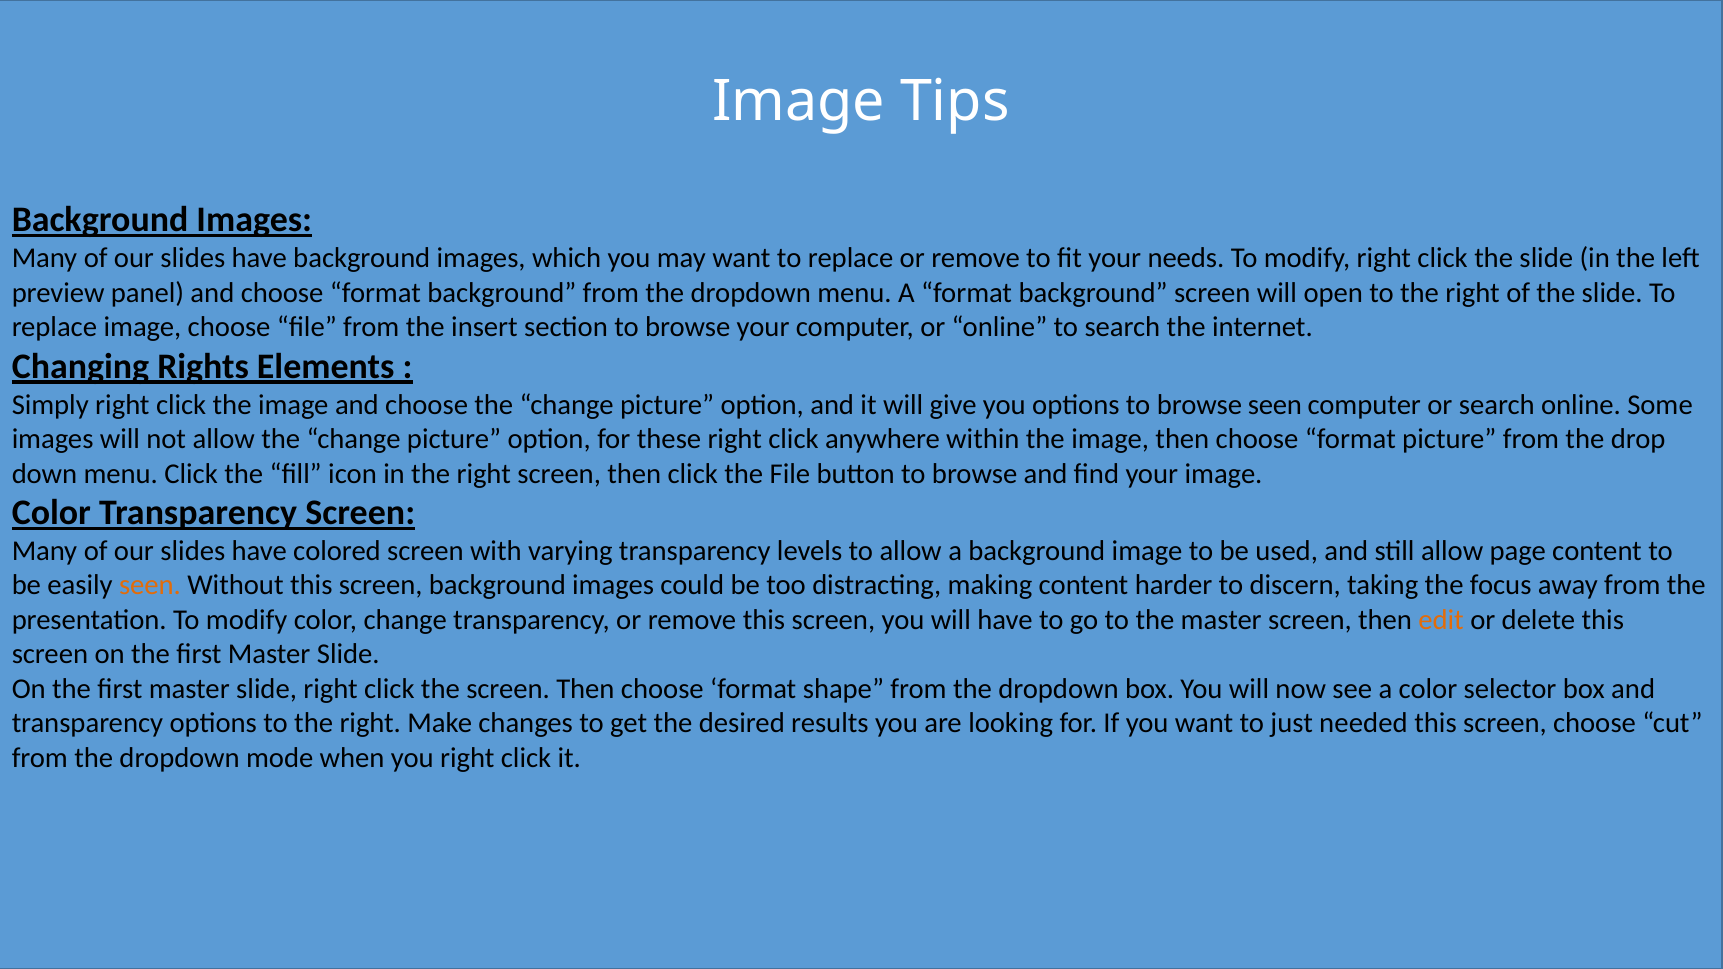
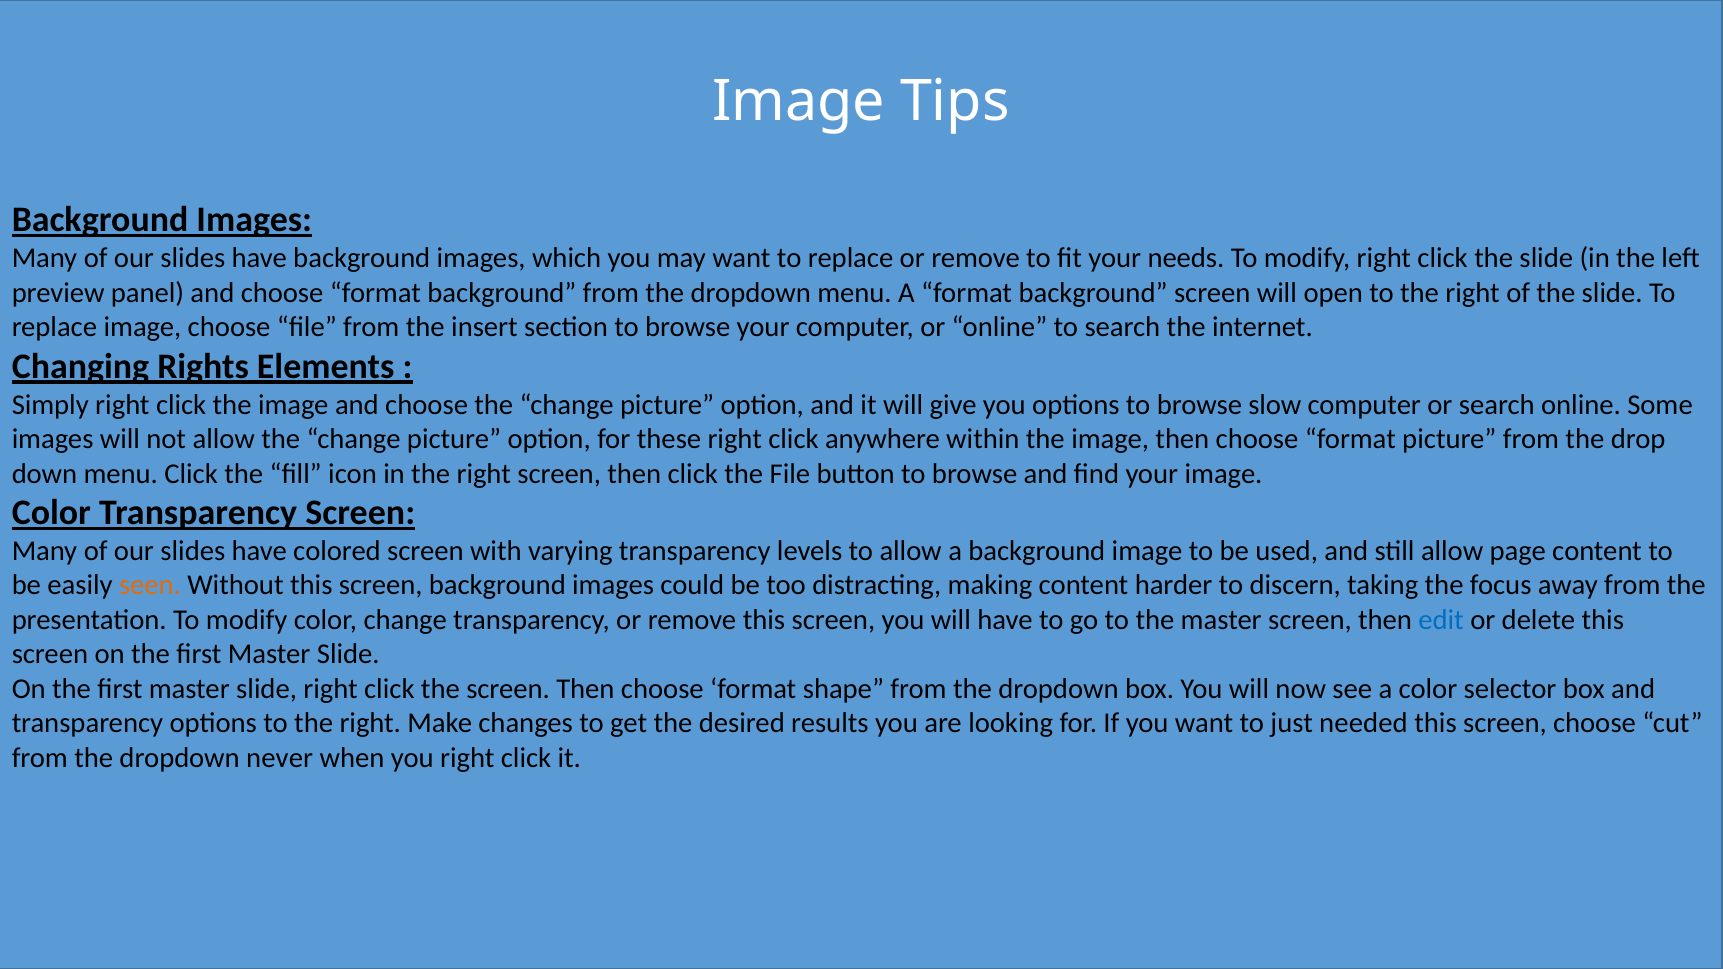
browse seen: seen -> slow (1275, 405)
edit colour: orange -> blue (1441, 620)
mode: mode -> never (280, 758)
